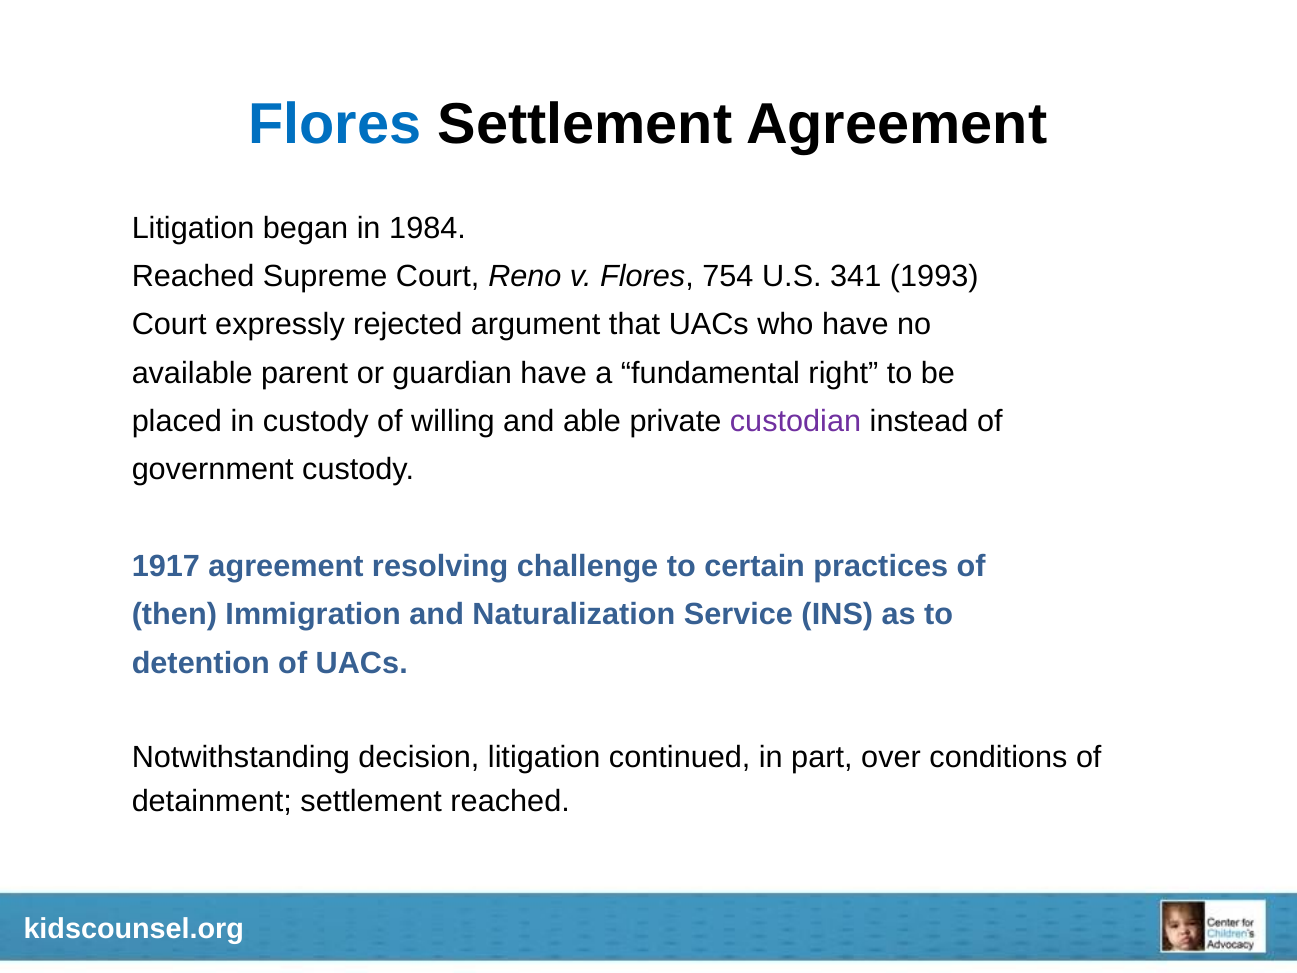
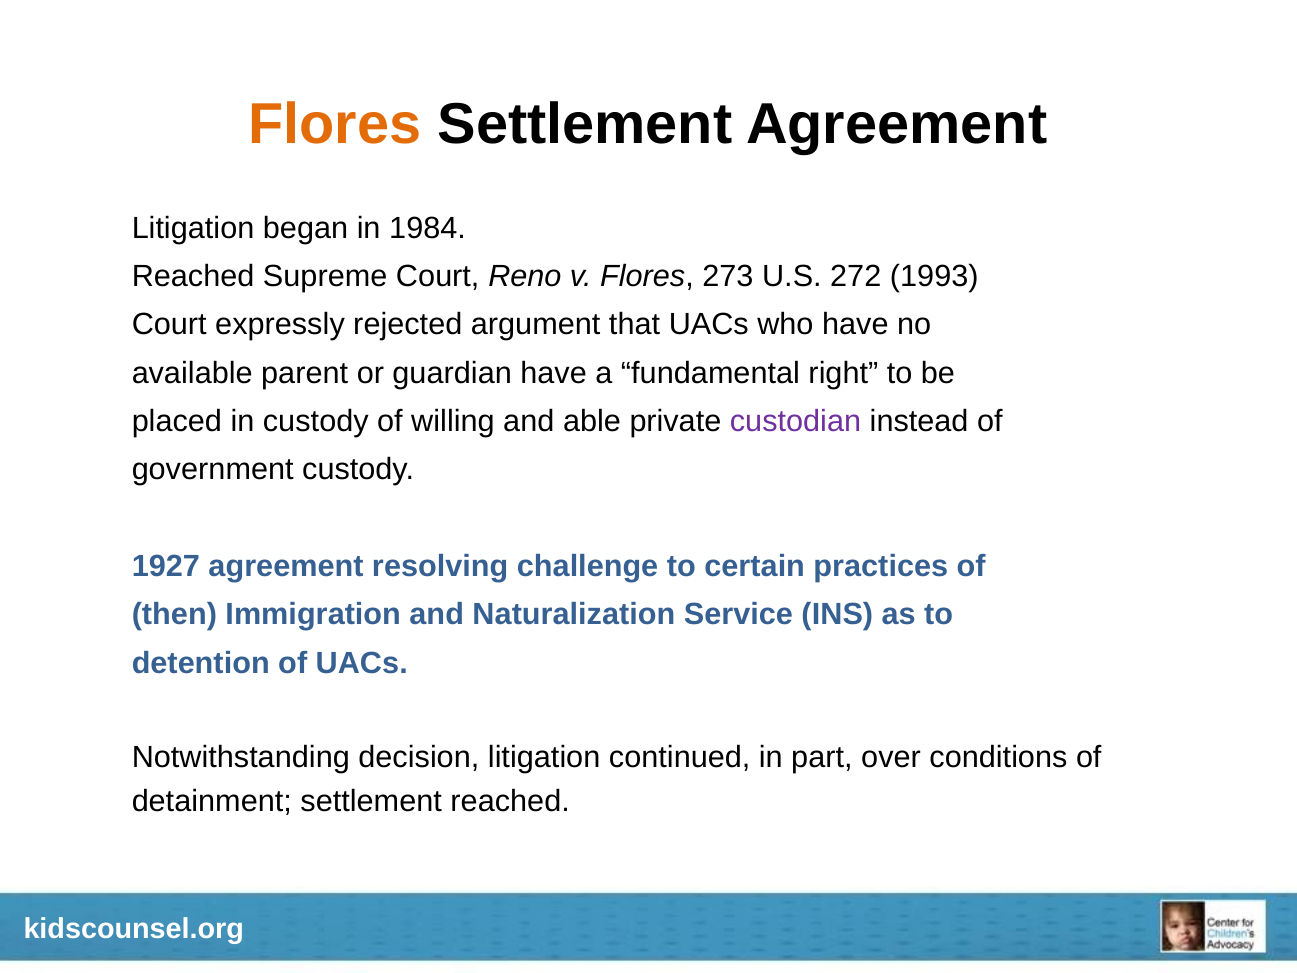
Flores colour: blue -> orange (335, 124)
754: 754 -> 273 (728, 276)
341: 341 -> 272 (856, 276)
1917: 1917 -> 1927 (166, 566)
